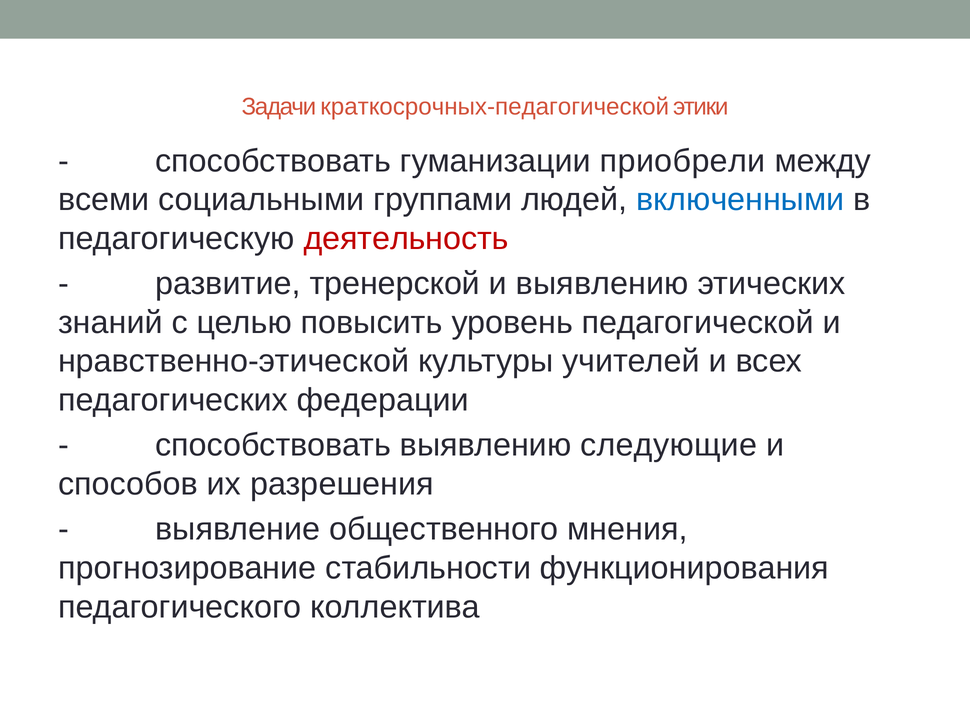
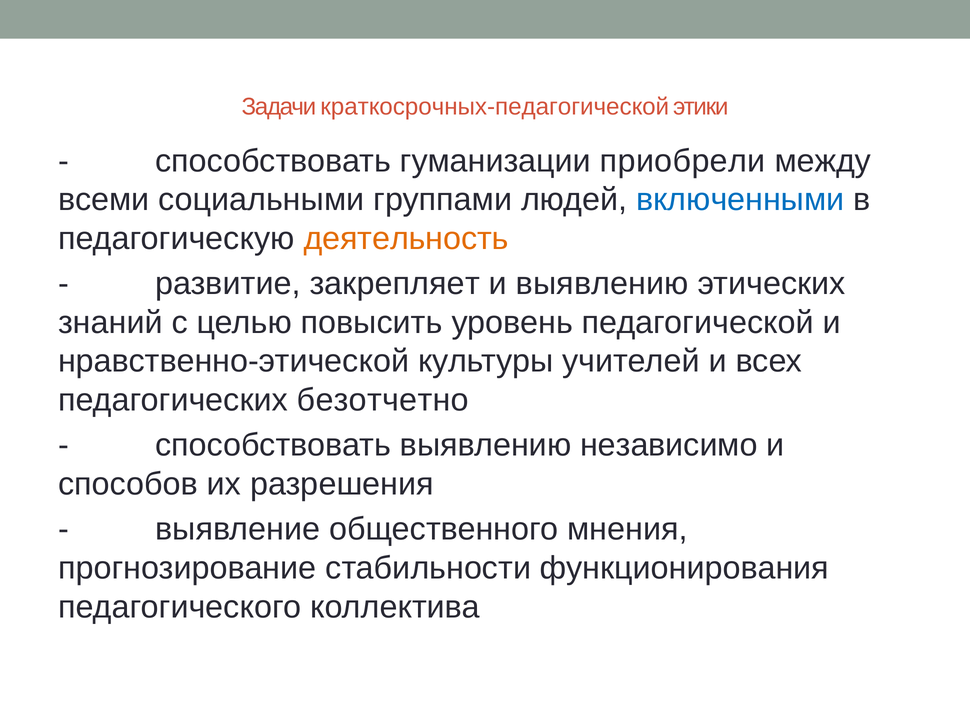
деятельность colour: red -> orange (406, 239)
тренерской: тренерской -> закрепляет (395, 284)
федерации: федерации -> безотчетно (383, 400)
следующие: следующие -> независимо (669, 446)
